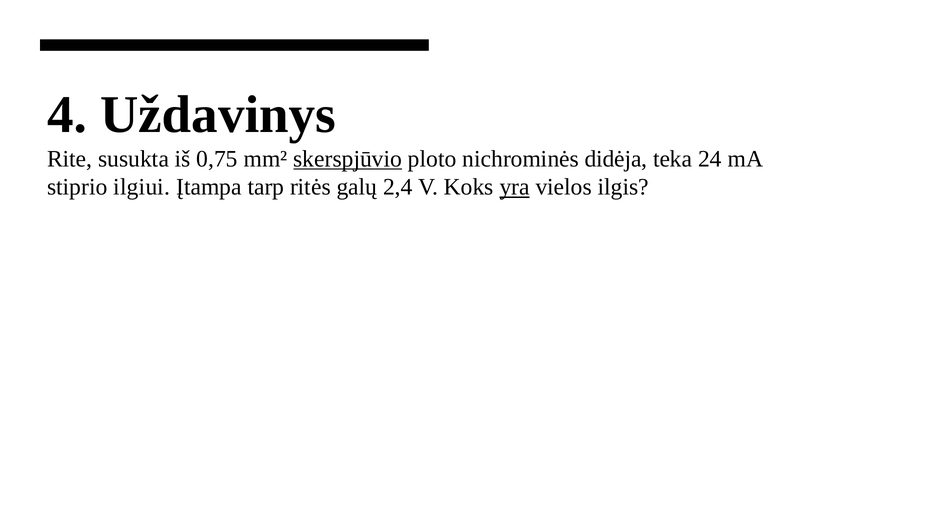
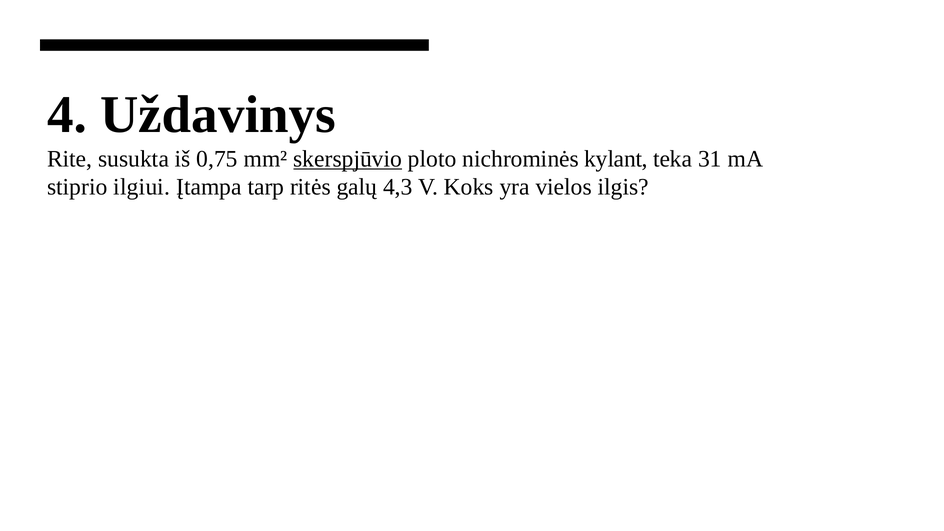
didėja: didėja -> kylant (616, 159)
24: 24 -> 31 (710, 159)
2,4: 2,4 -> 4,3 (398, 187)
yra underline: present -> none (515, 187)
